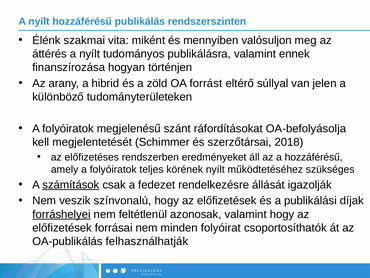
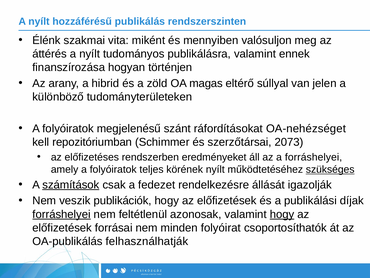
forrást: forrást -> magas (206, 83)
OA-befolyásolja: OA-befolyásolja -> OA-nehézséget (306, 128)
megjelentetését: megjelentetését -> repozitóriumban (92, 142)
2018: 2018 -> 2073 (289, 142)
a hozzáférésű: hozzáférésű -> forráshelyei (314, 157)
szükséges underline: none -> present (330, 169)
színvonalú: színvonalú -> publikációk (123, 200)
hogy underline: none -> present (282, 214)
